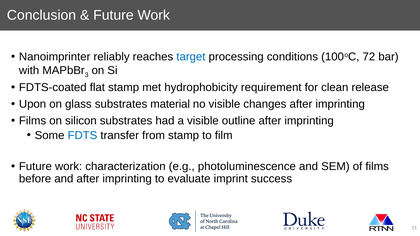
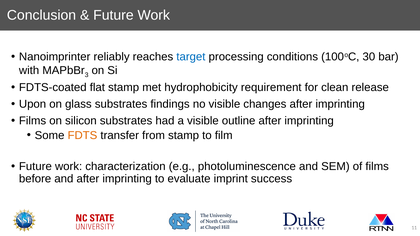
72: 72 -> 30 (369, 57)
material: material -> findings (170, 104)
FDTS colour: blue -> orange (82, 135)
